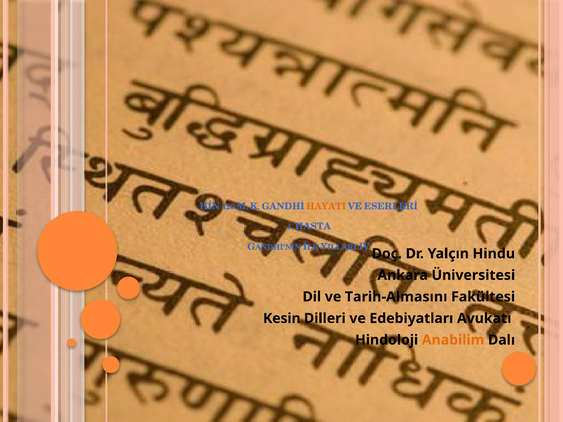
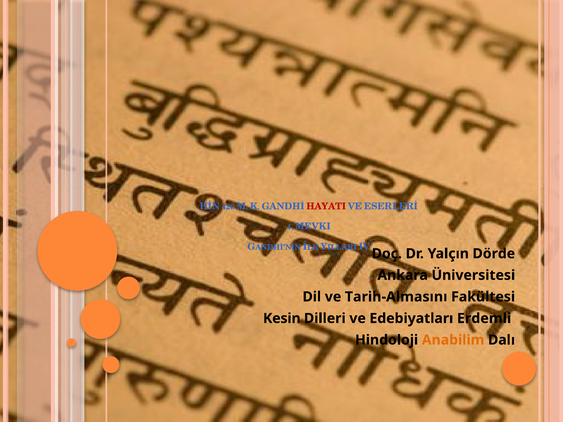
HAYATI colour: orange -> red (326, 206)
HASTA: HASTA -> MEVKI (313, 227)
Hindu: Hindu -> Dörde (494, 254)
Avukatı: Avukatı -> Erdemli (484, 319)
